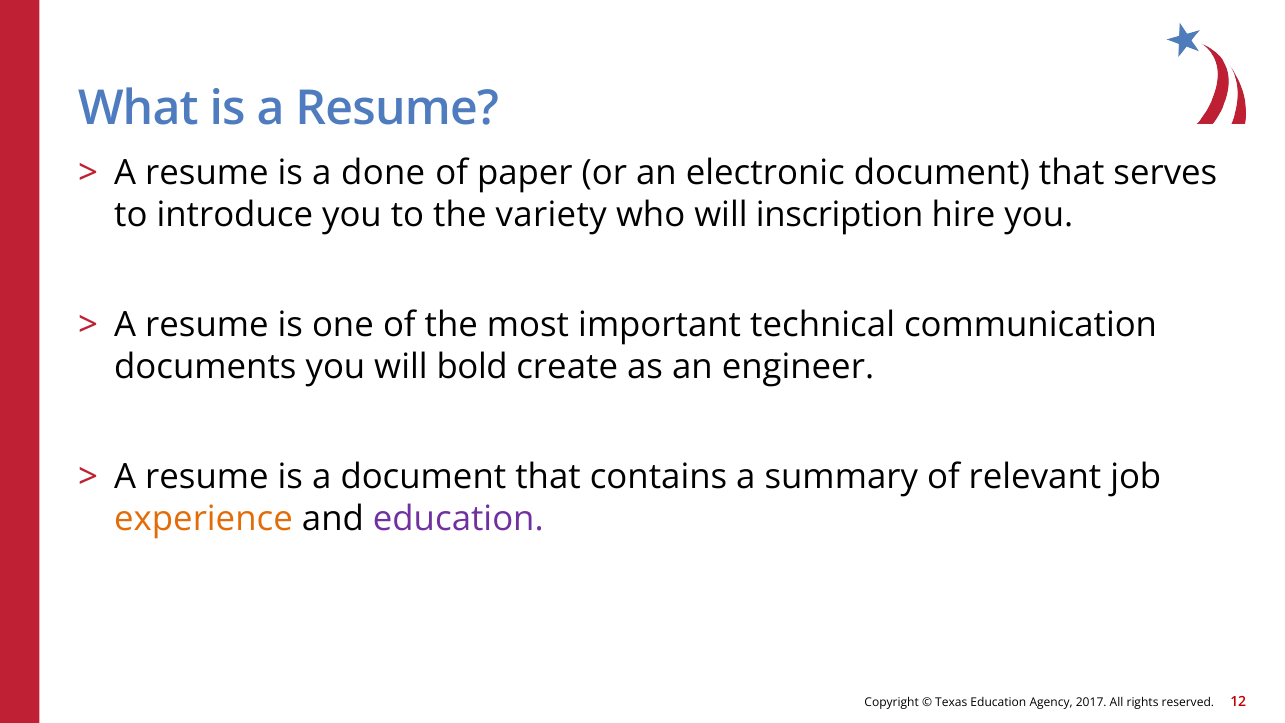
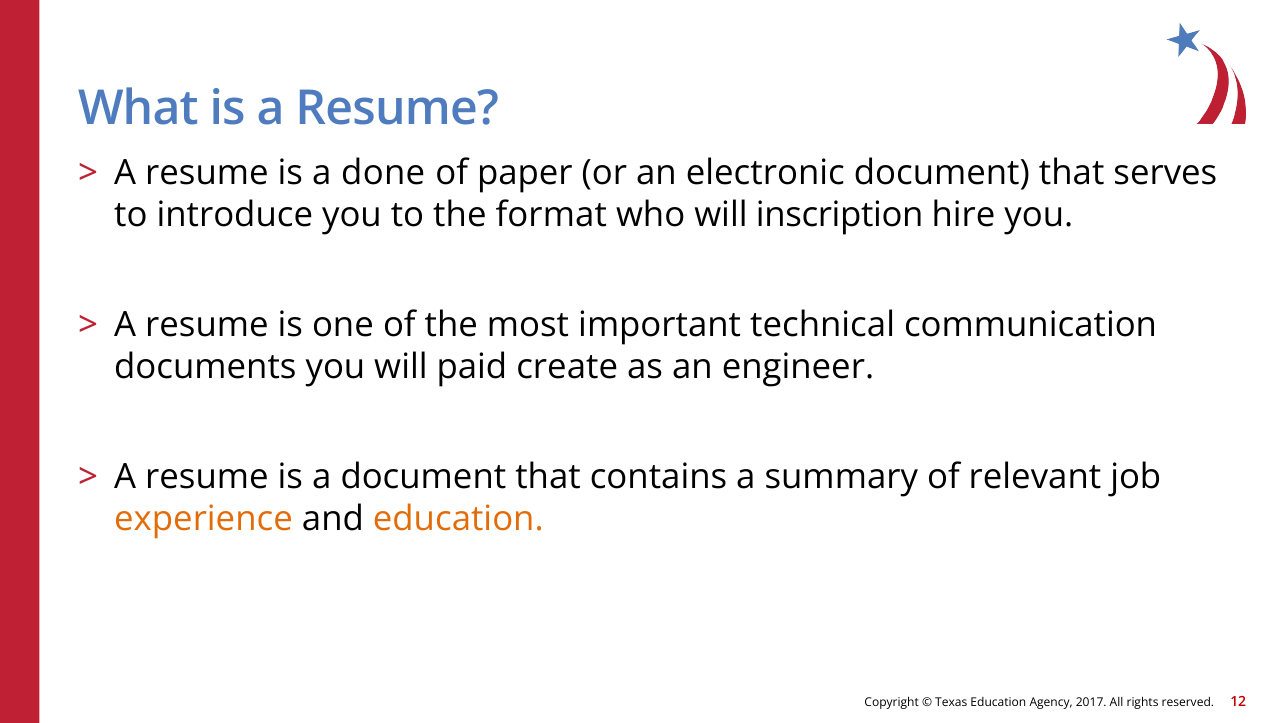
variety: variety -> format (551, 215)
bold: bold -> paid (472, 367)
education colour: purple -> orange (458, 519)
